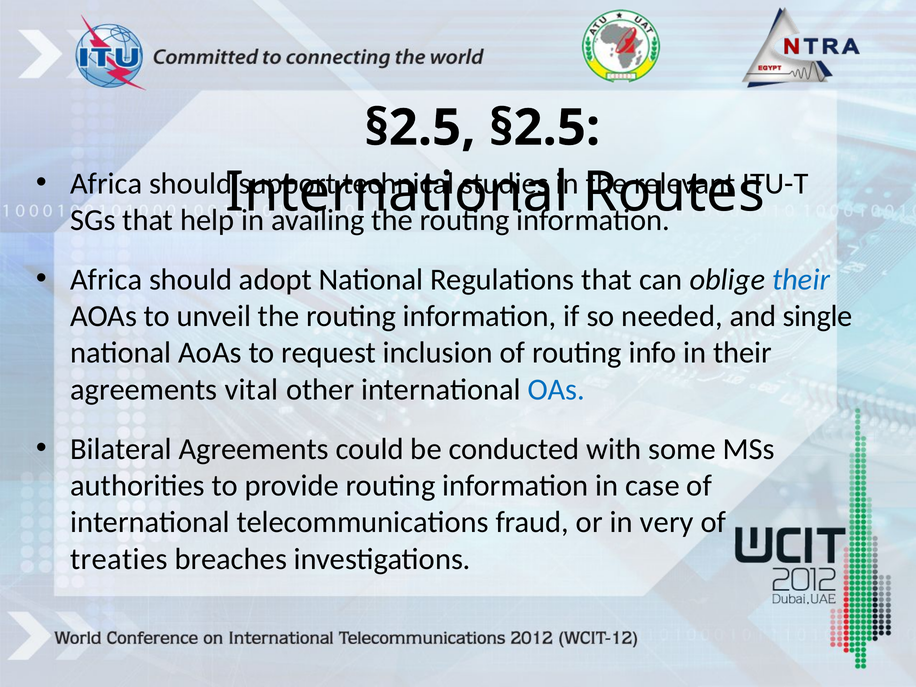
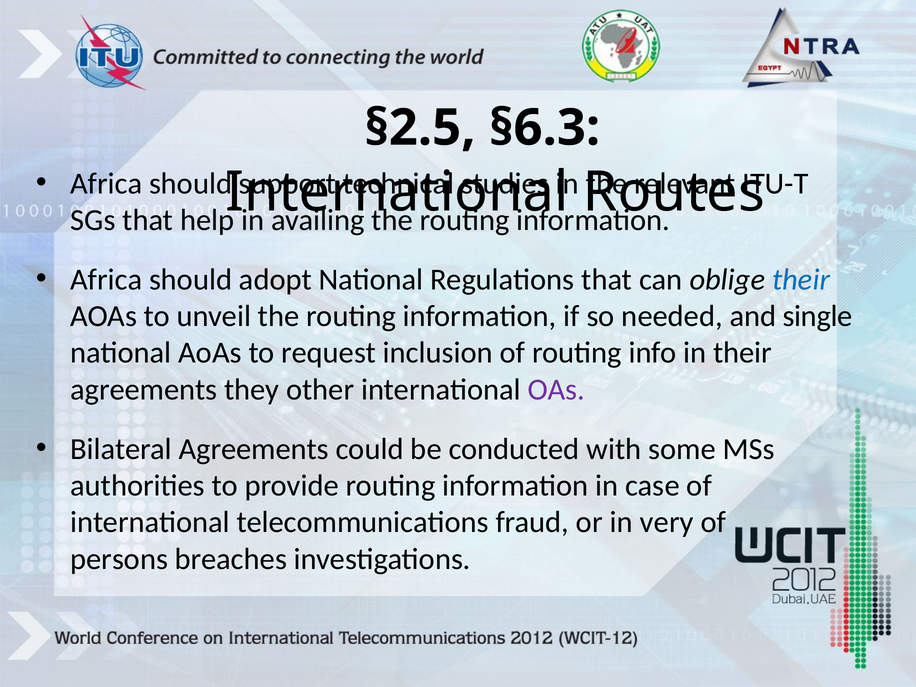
§2.5 §2.5: §2.5 -> §6.3 (544, 128)
vital: vital -> they (252, 390)
OAs colour: blue -> purple (556, 390)
treaties: treaties -> persons (119, 559)
